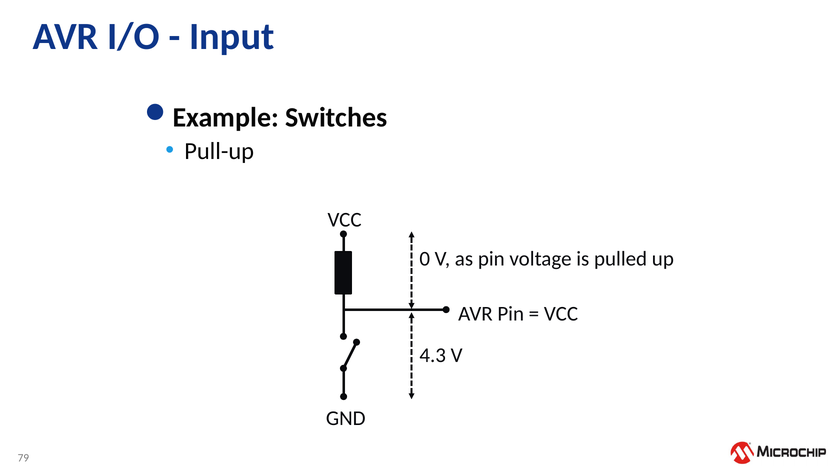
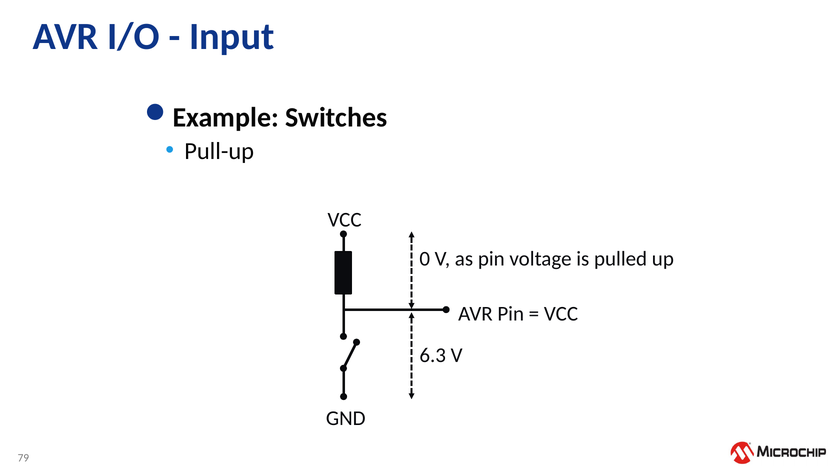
4.3: 4.3 -> 6.3 (433, 355)
